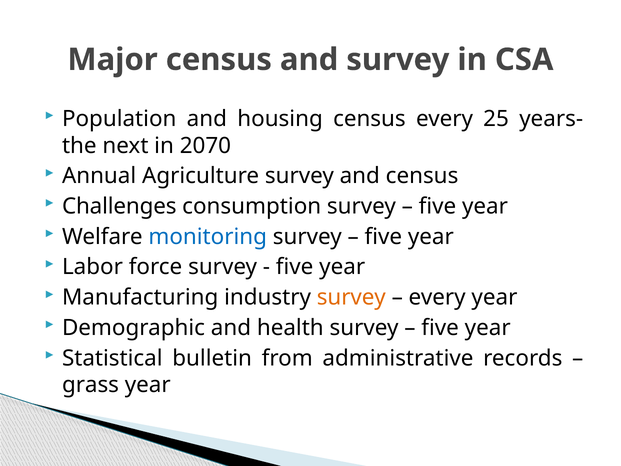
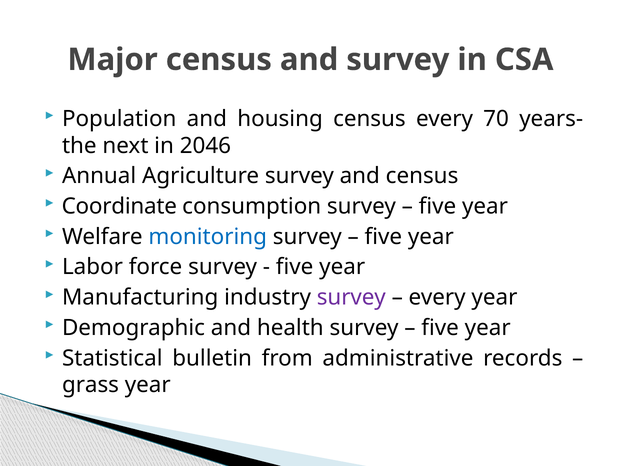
25: 25 -> 70 (496, 119)
2070: 2070 -> 2046 (205, 146)
Challenges: Challenges -> Coordinate (119, 206)
survey colour: orange -> purple (351, 297)
